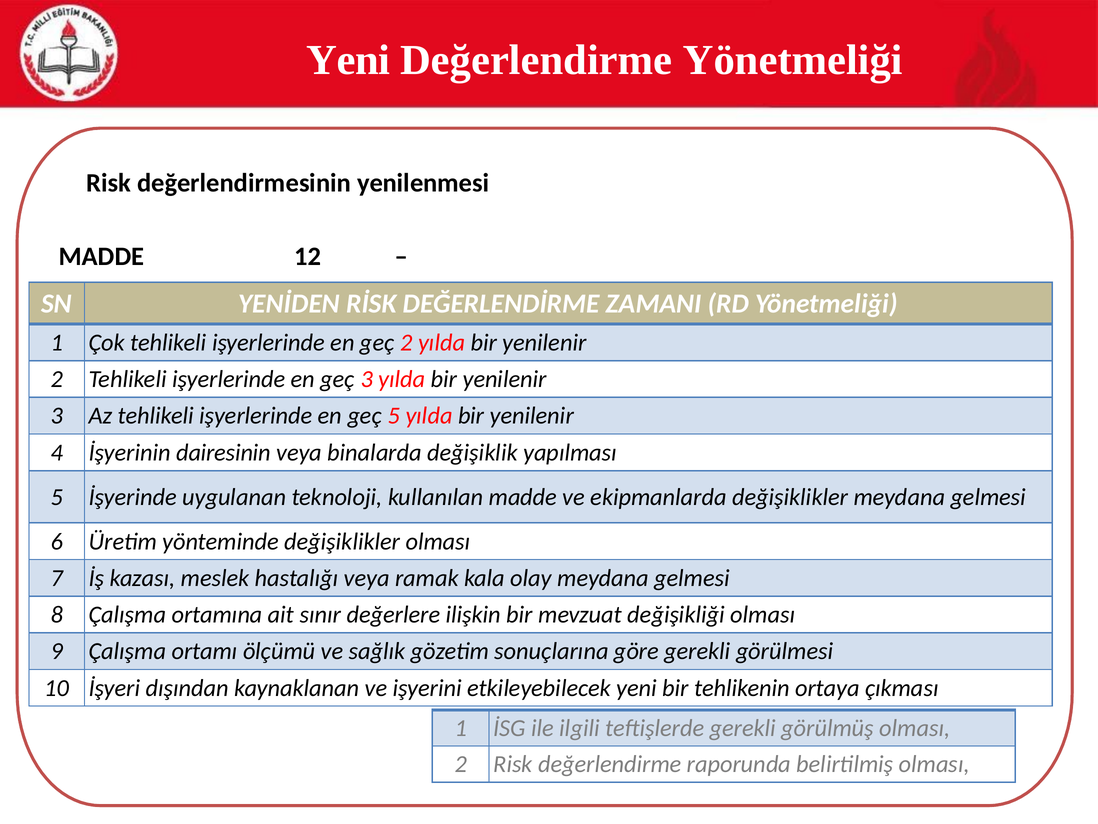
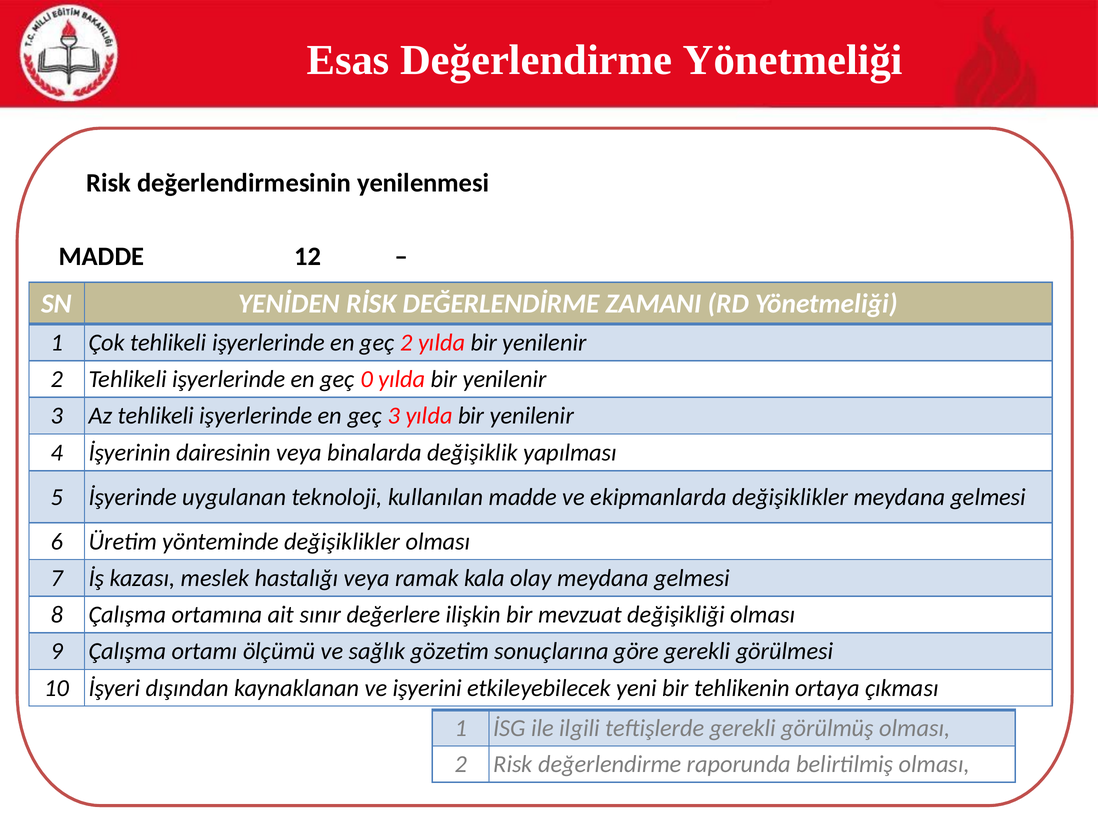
Yeni: Yeni -> Esas (348, 60)
geç 3: 3 -> 0 (367, 379)
geç 5: 5 -> 3 (394, 416)
